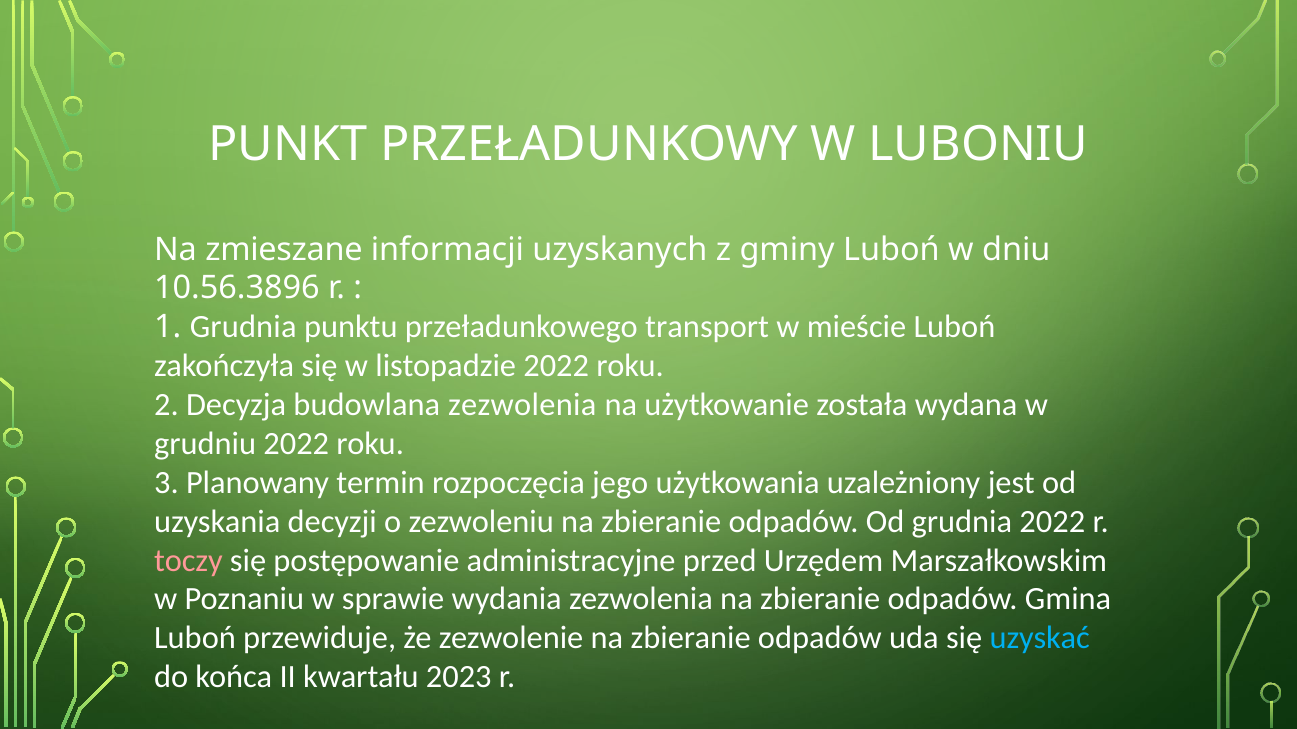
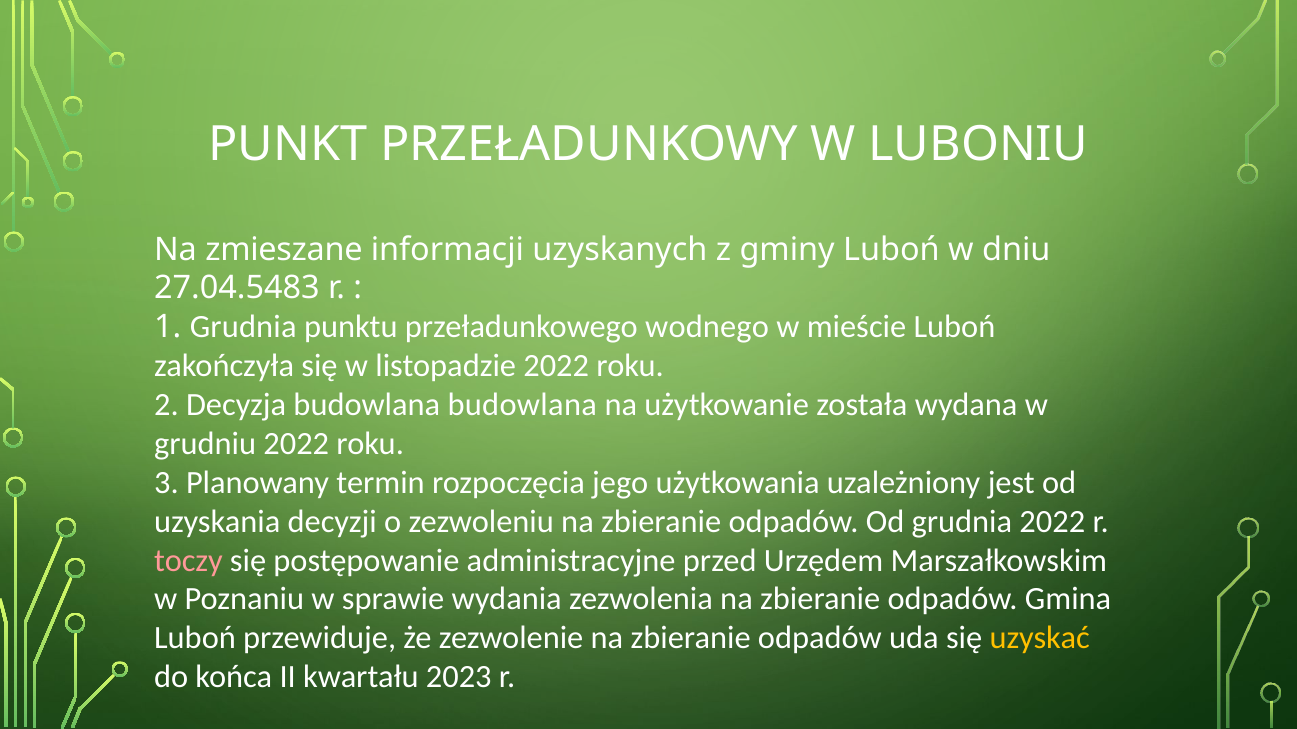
10.56.3896: 10.56.3896 -> 27.04.5483 (237, 288)
transport: transport -> wodnego (707, 327)
budowlana zezwolenia: zezwolenia -> budowlana (522, 405)
uzyskać colour: light blue -> yellow (1040, 639)
